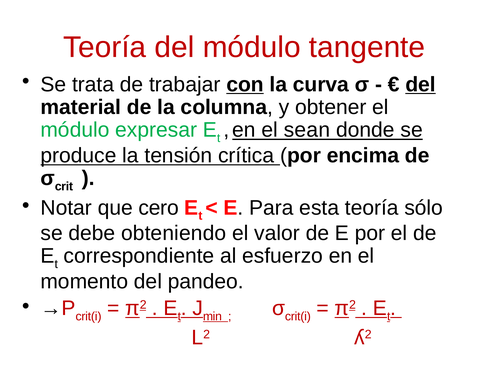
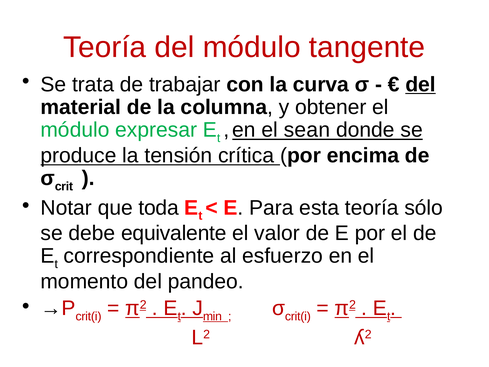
con underline: present -> none (245, 84)
cero: cero -> toda (159, 208)
obteniendo: obteniendo -> equivalente (174, 233)
